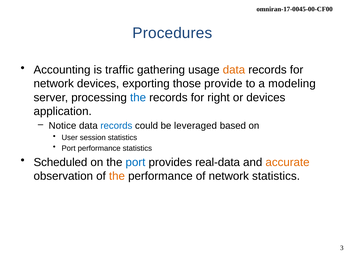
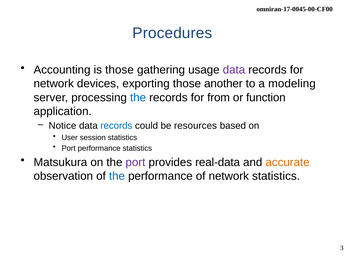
is traffic: traffic -> those (119, 70)
data colour: orange -> purple (234, 70)
provide: provide -> another (223, 84)
right: right -> from (219, 97)
or devices: devices -> function (266, 97)
leveraged: leveraged -> resources (195, 126)
Scheduled: Scheduled -> Matsukura (60, 162)
port colour: blue -> purple (135, 162)
the colour: orange -> blue (117, 176)
